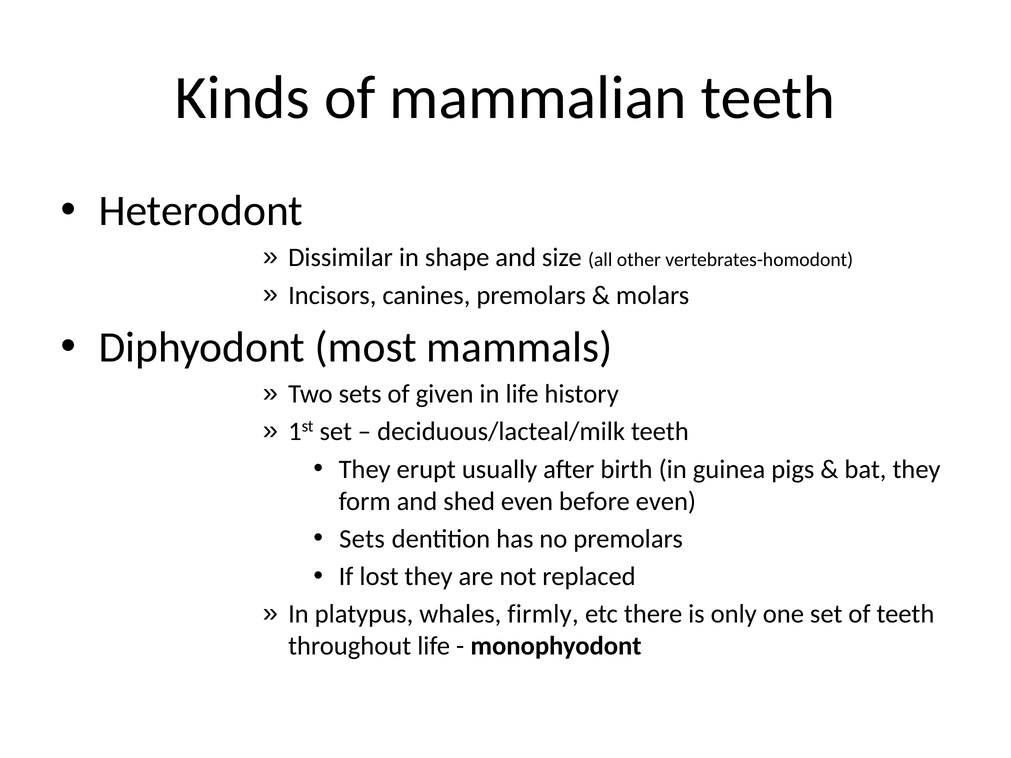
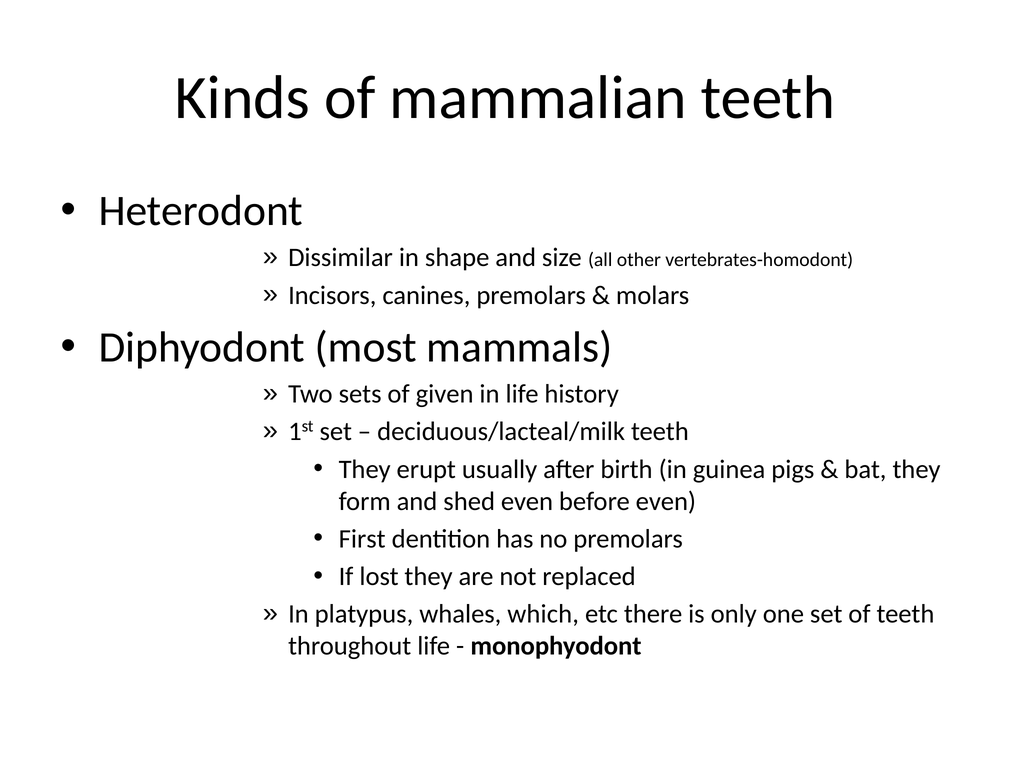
Sets: Sets -> First (362, 539)
firmly: firmly -> which (543, 614)
